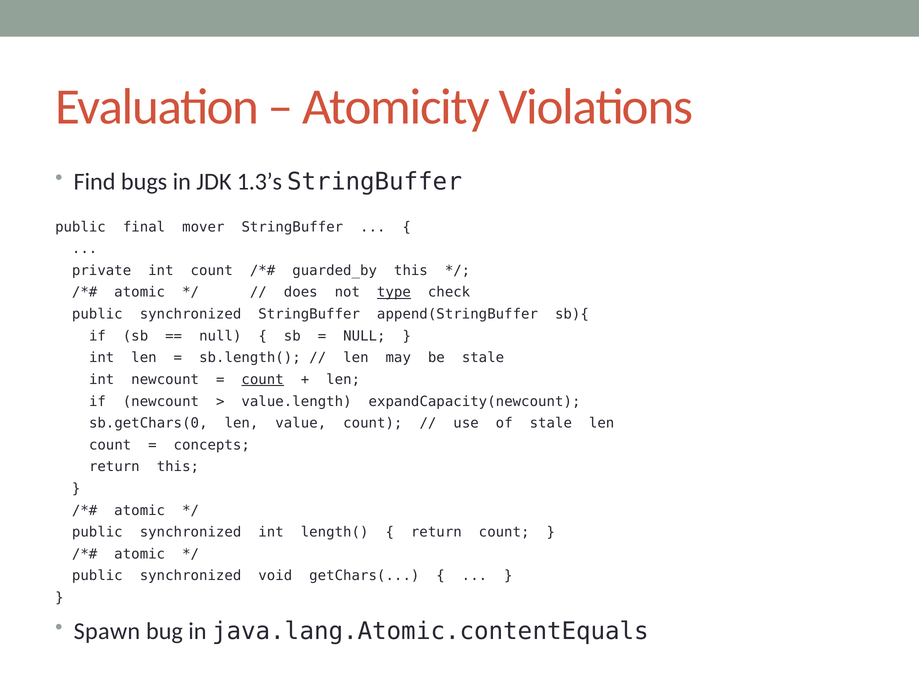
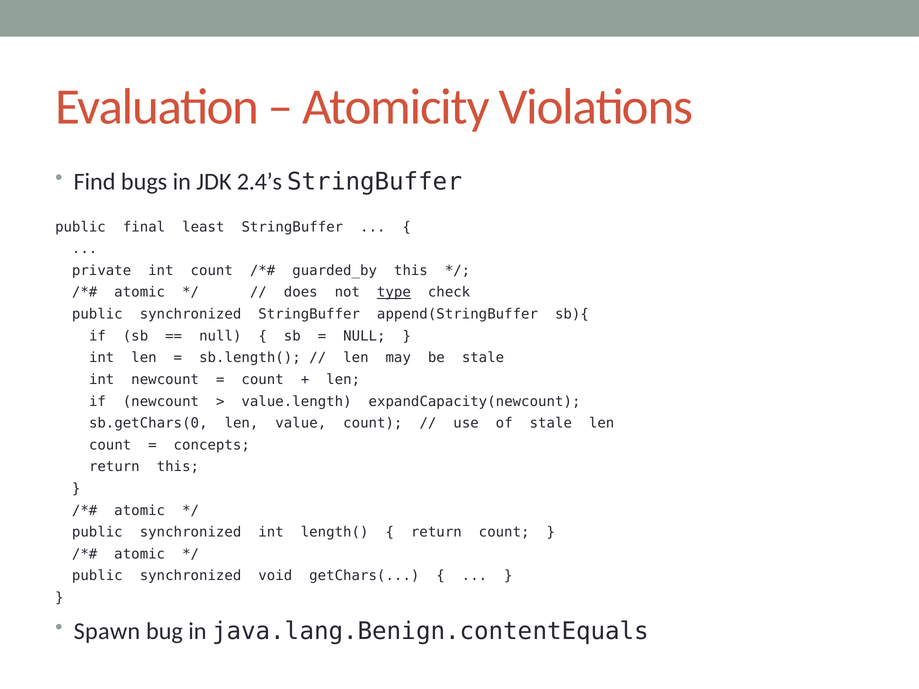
1.3’s: 1.3’s -> 2.4’s (259, 182)
mover: mover -> least (203, 227)
count underline: present -> none (263, 380)
java.lang.Atomic.contentEquals: java.lang.Atomic.contentEquals -> java.lang.Benign.contentEquals (431, 632)
